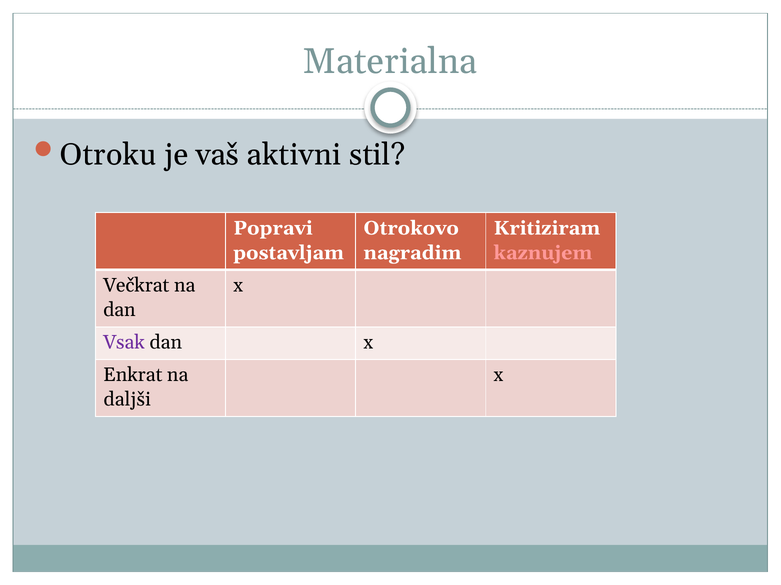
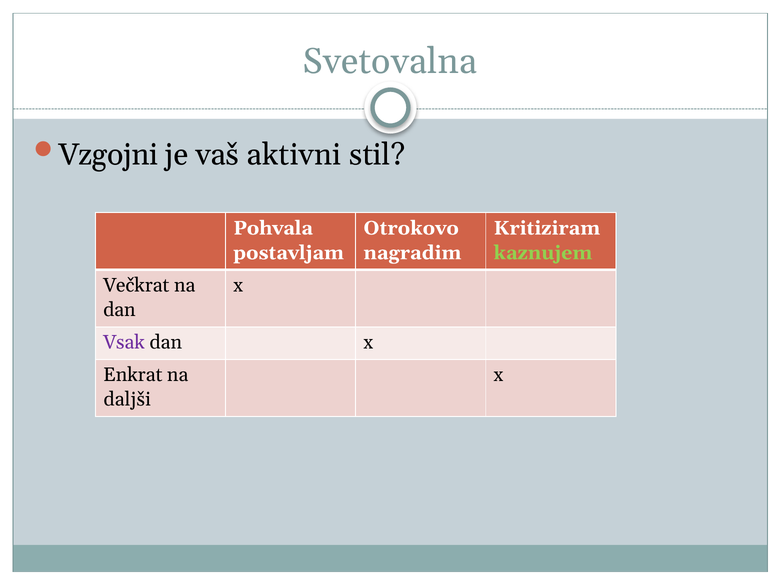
Materialna: Materialna -> Svetovalna (390, 61)
Otroku: Otroku -> Vzgojni (109, 155)
Popravi: Popravi -> Pohvala (273, 228)
kaznujem colour: pink -> light green (543, 253)
